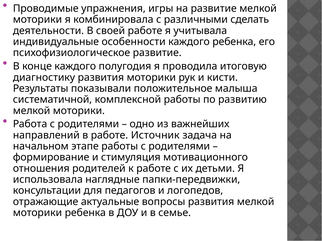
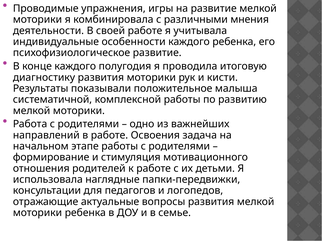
сделать: сделать -> мнения (250, 20)
Источник: Источник -> Освоения (155, 135)
